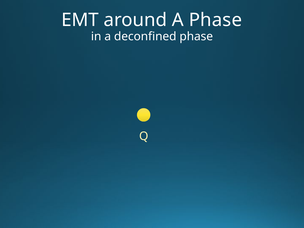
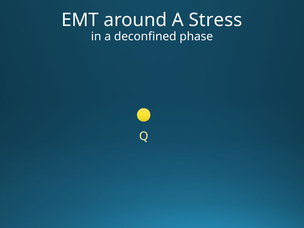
A Phase: Phase -> Stress (215, 20)
